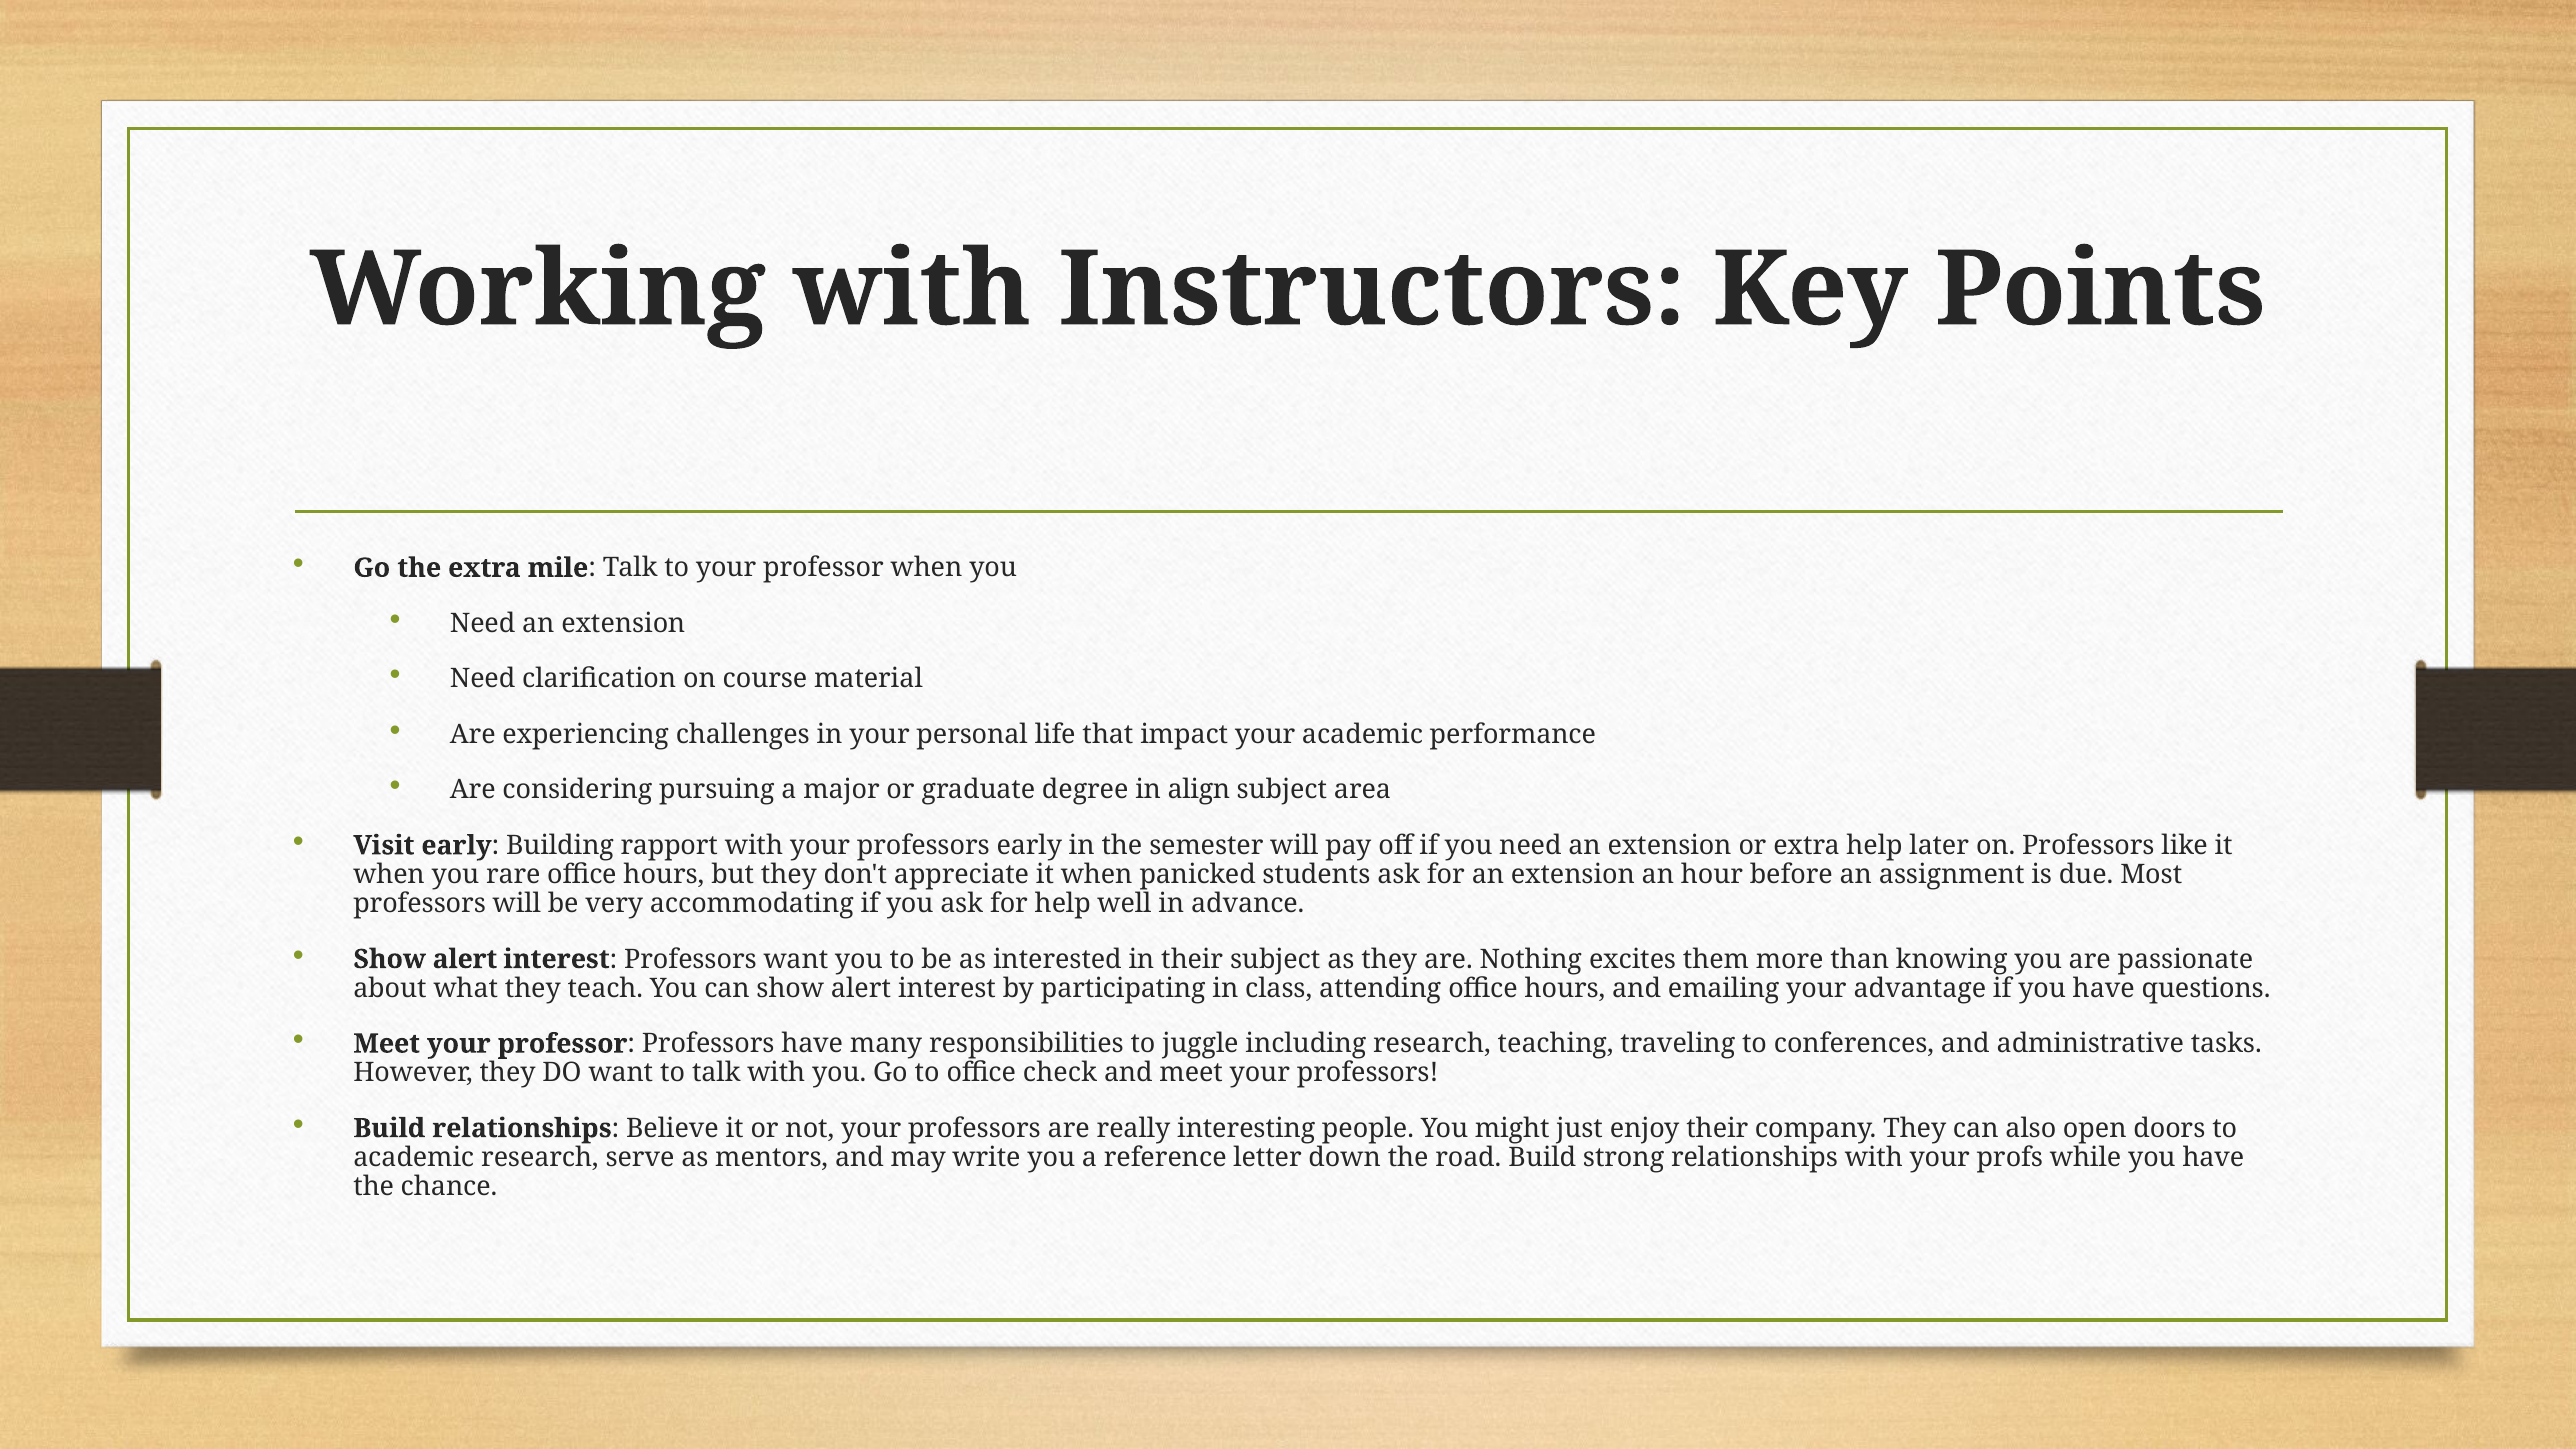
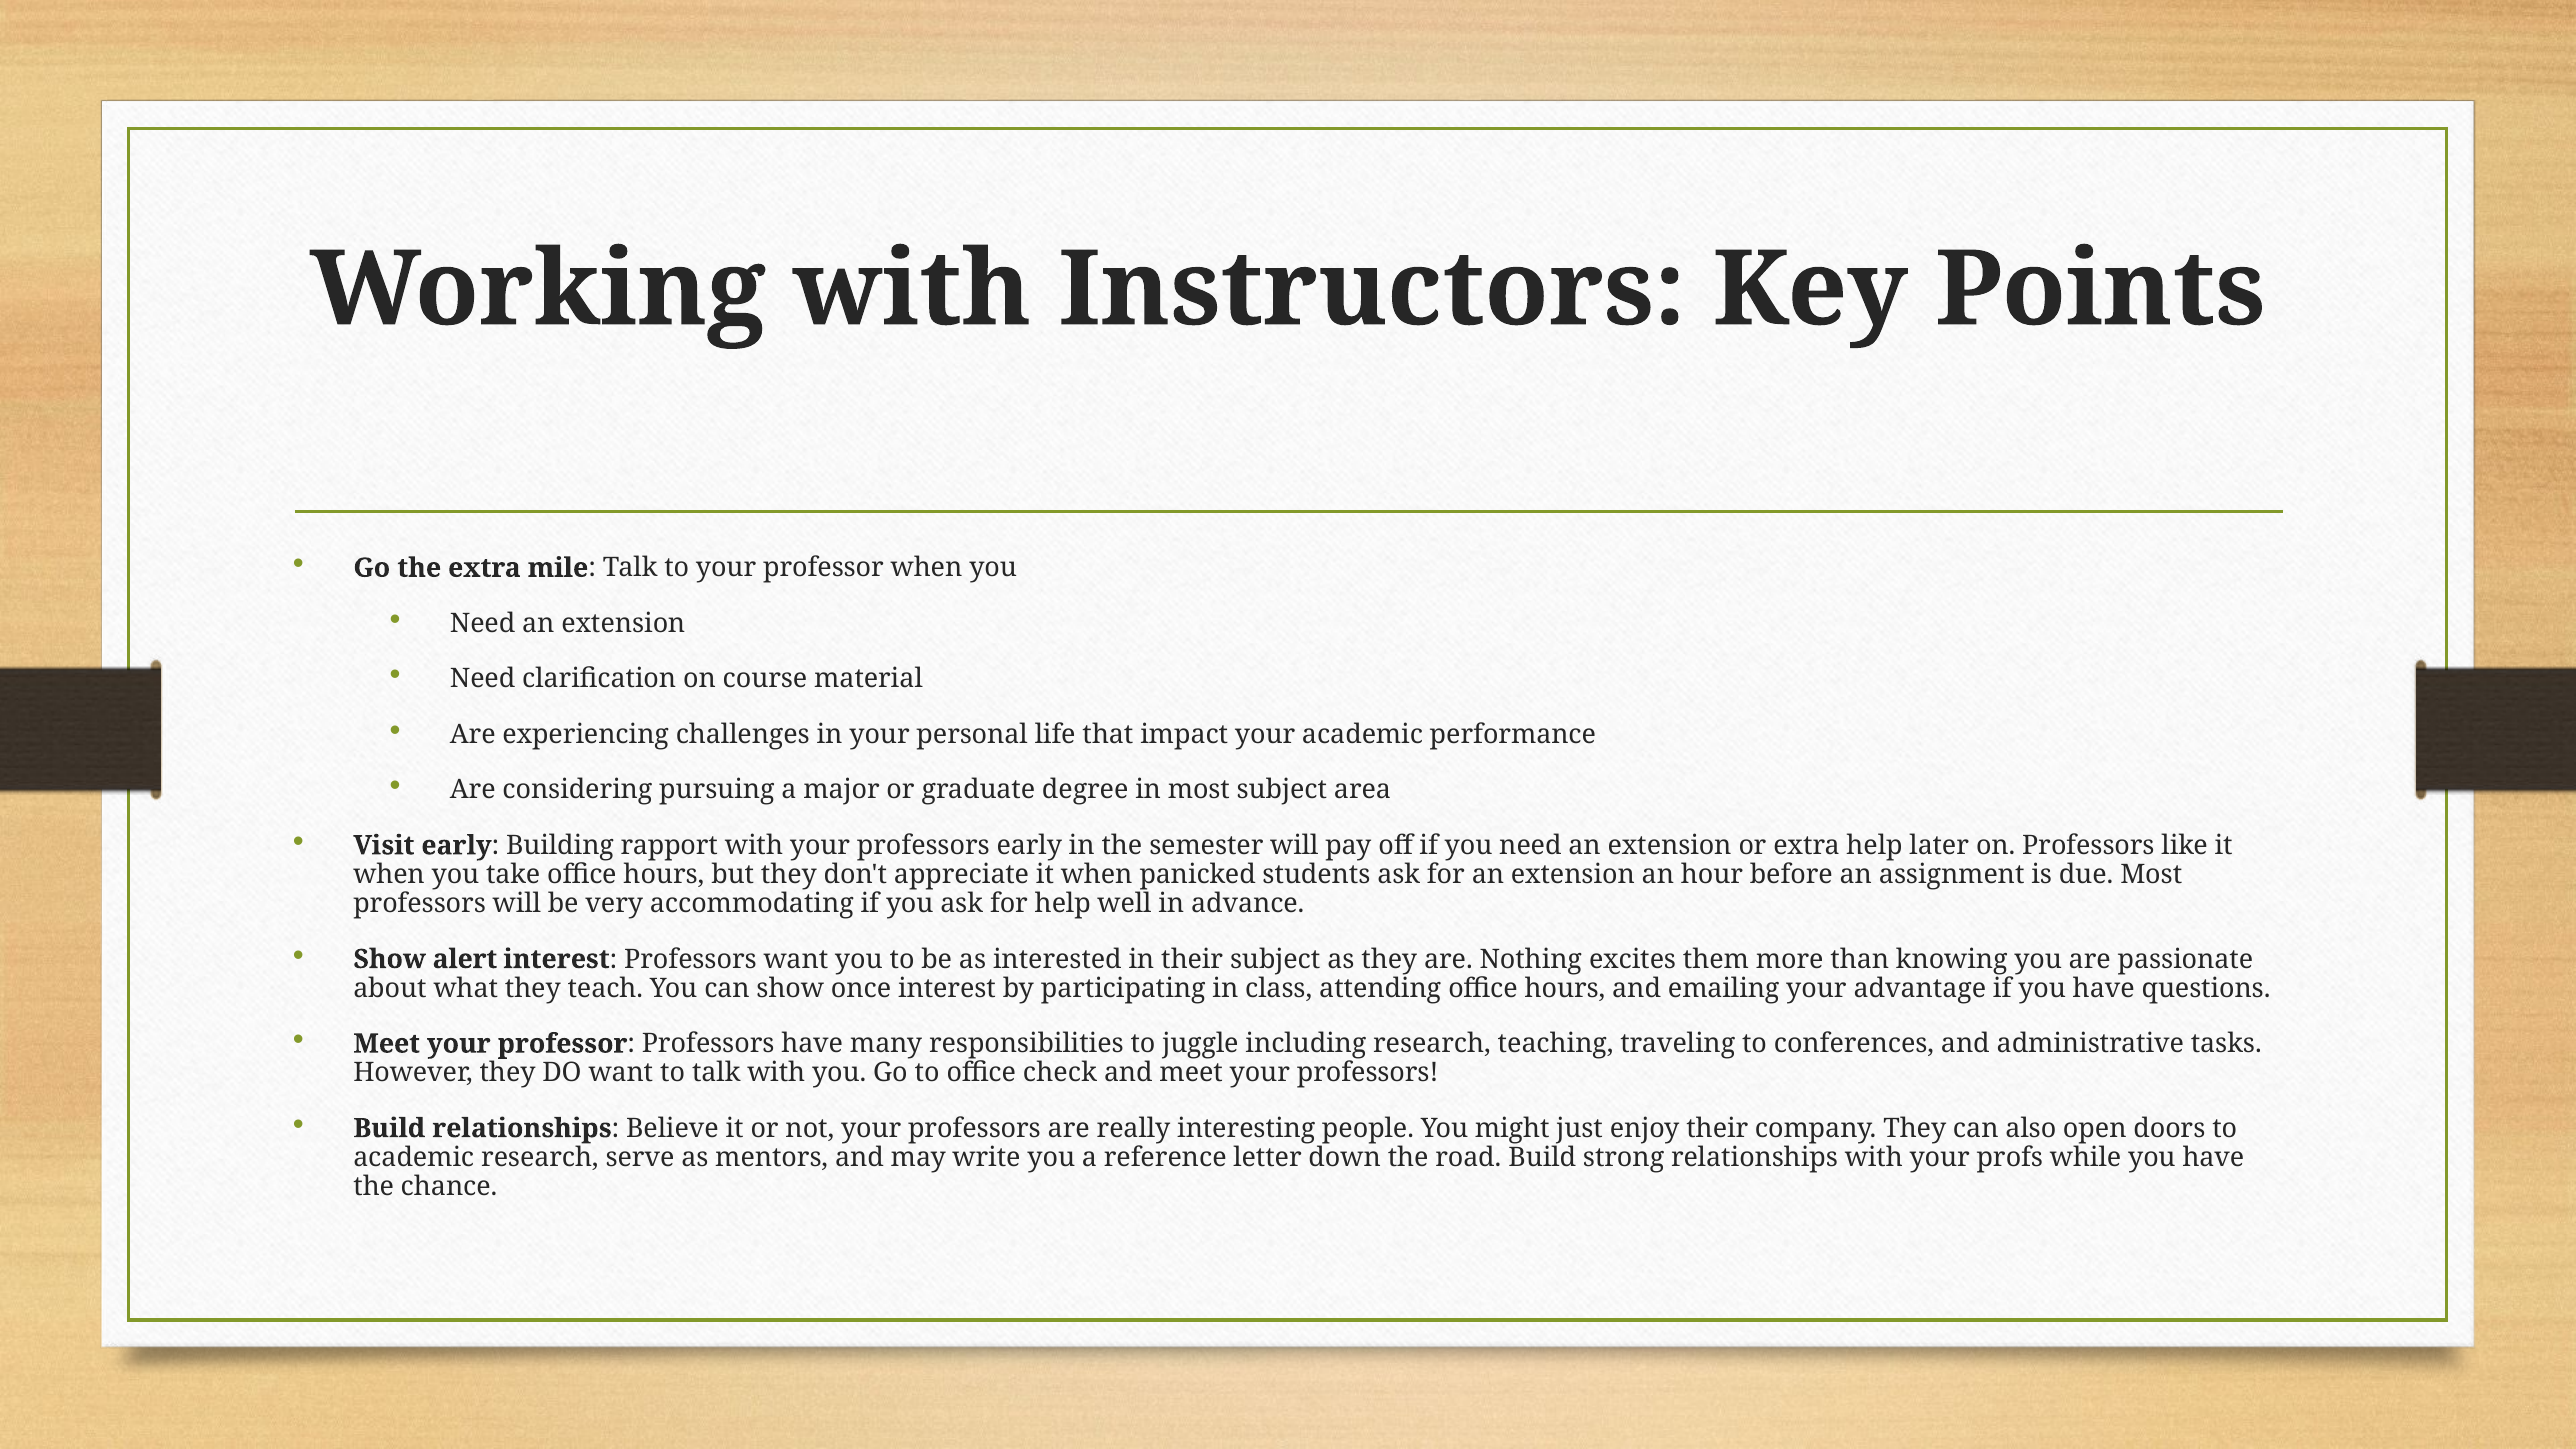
in align: align -> most (1199, 790)
rare: rare -> take (513, 875)
can show alert: alert -> once (861, 988)
